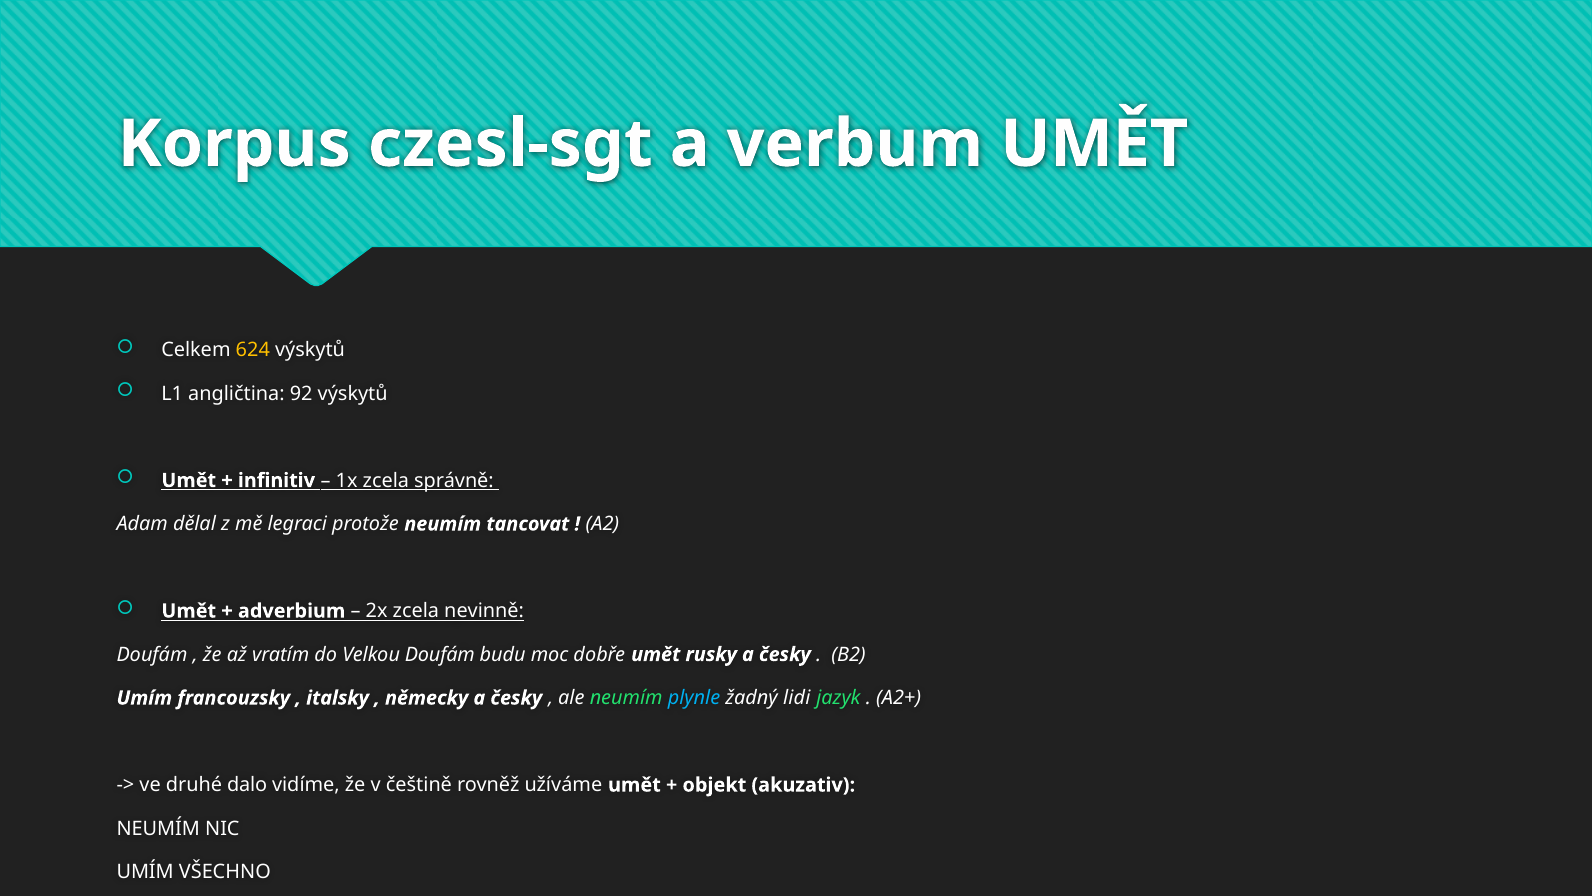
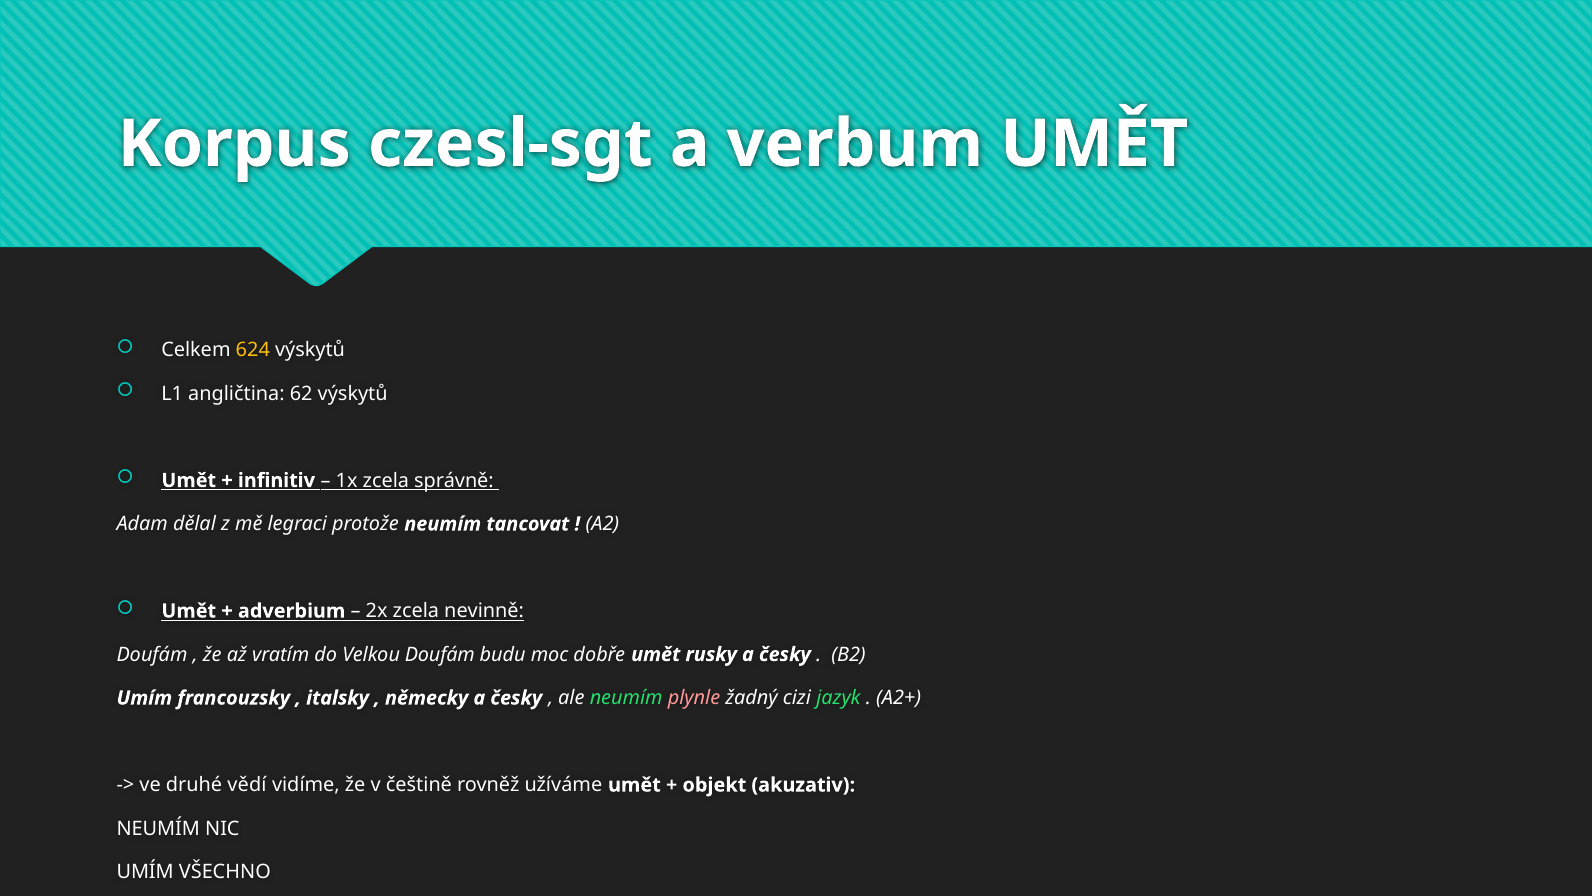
92: 92 -> 62 (301, 393)
plynle colour: light blue -> pink (694, 698)
lidi: lidi -> cizi (797, 698)
dalo: dalo -> vědí (247, 785)
